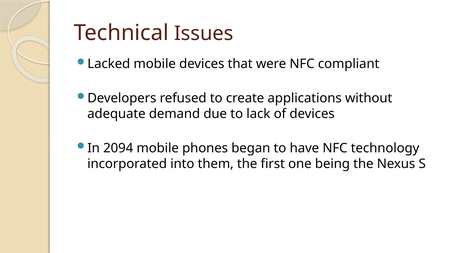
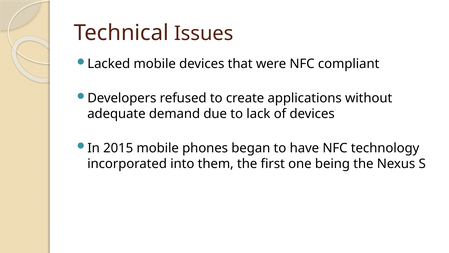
2094: 2094 -> 2015 (118, 148)
